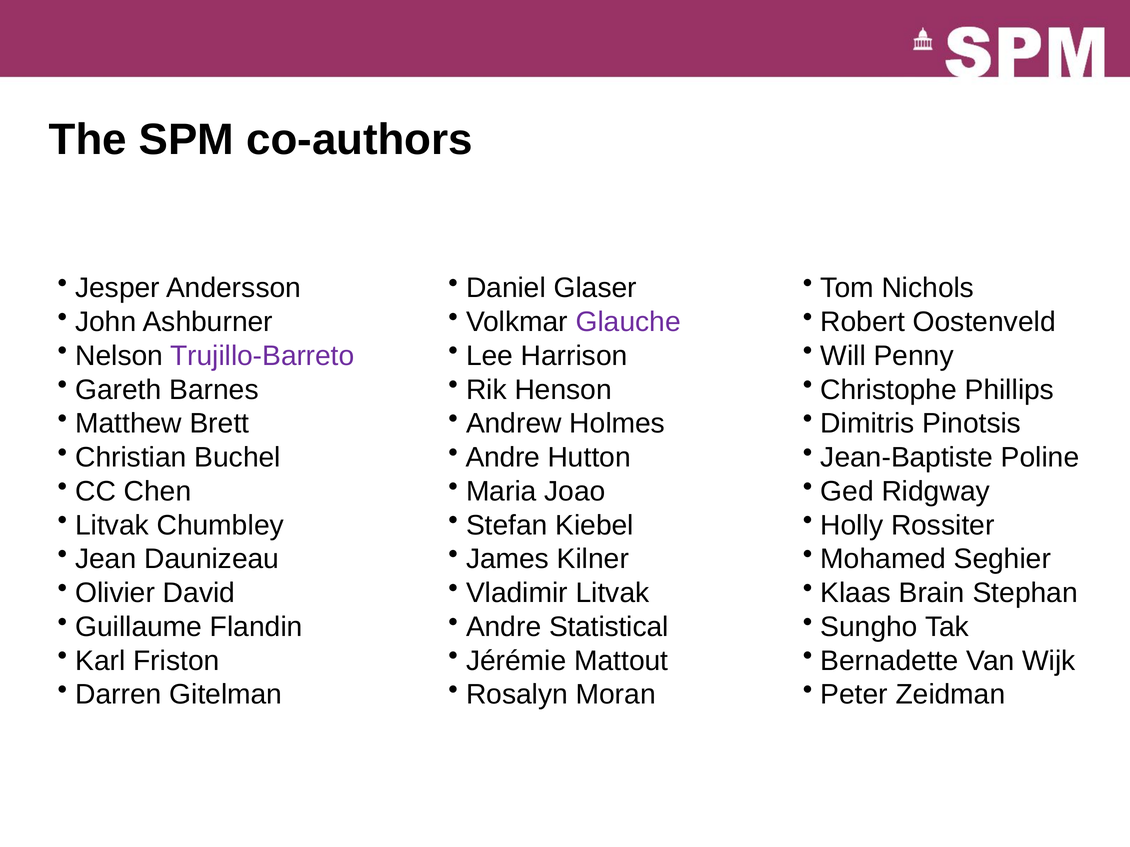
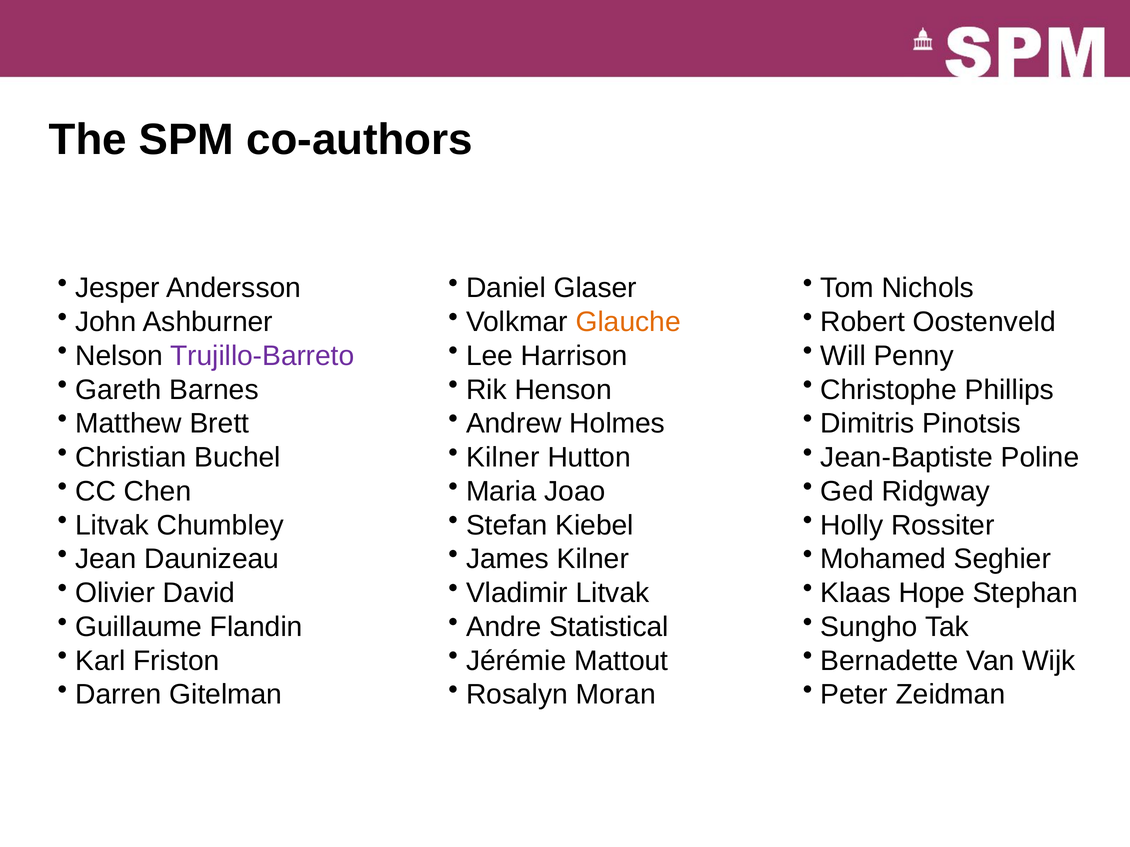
Glauche colour: purple -> orange (628, 322)
Andre: Andre -> Kilner (503, 458)
Brain: Brain -> Hope (932, 593)
